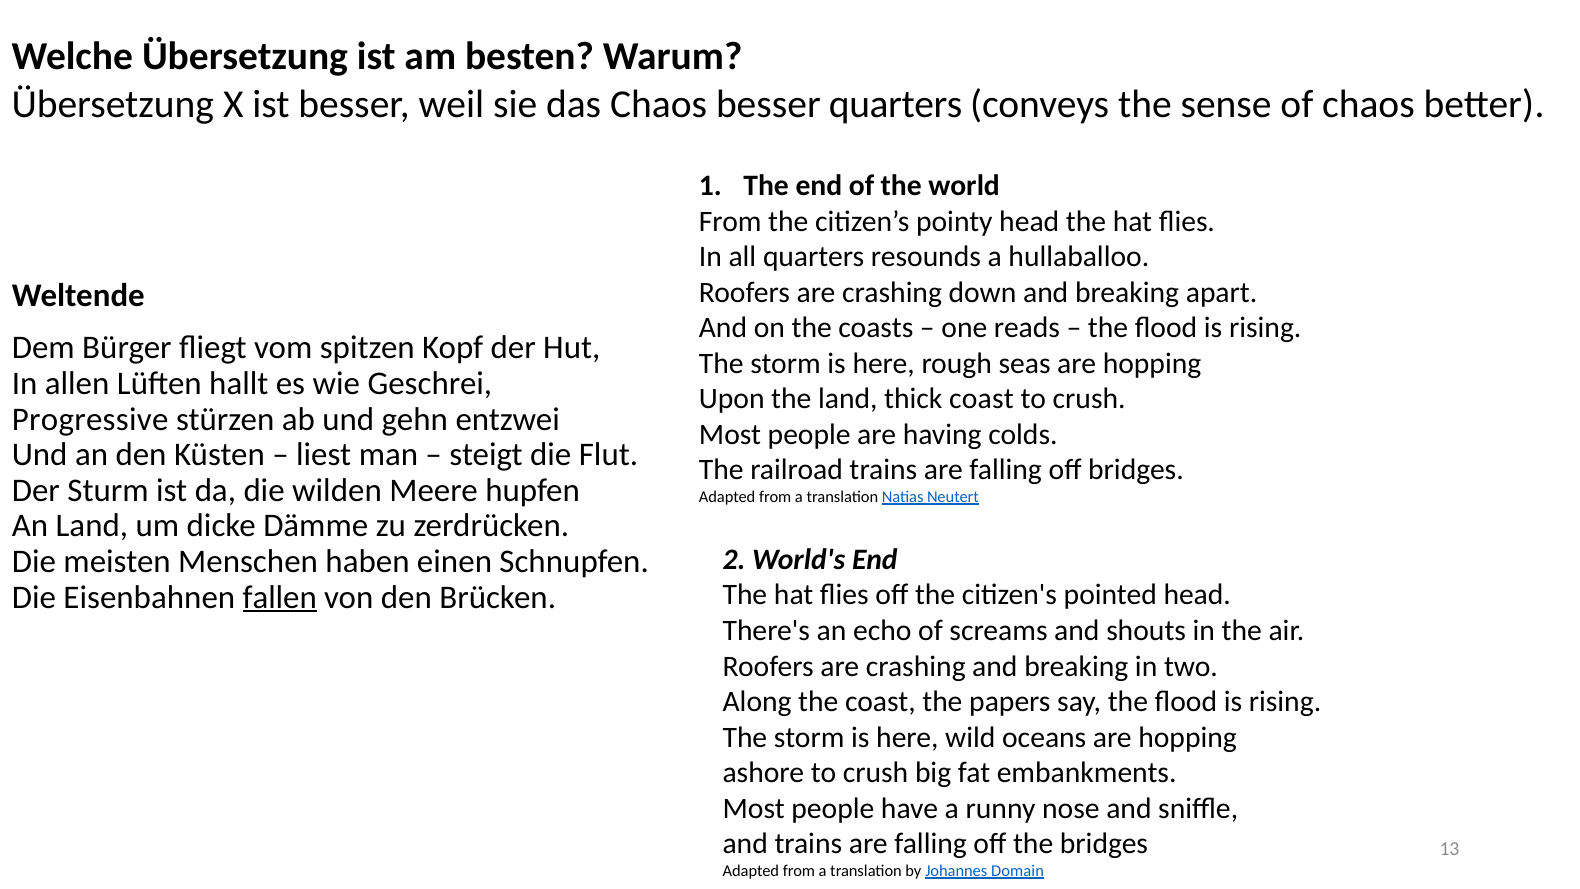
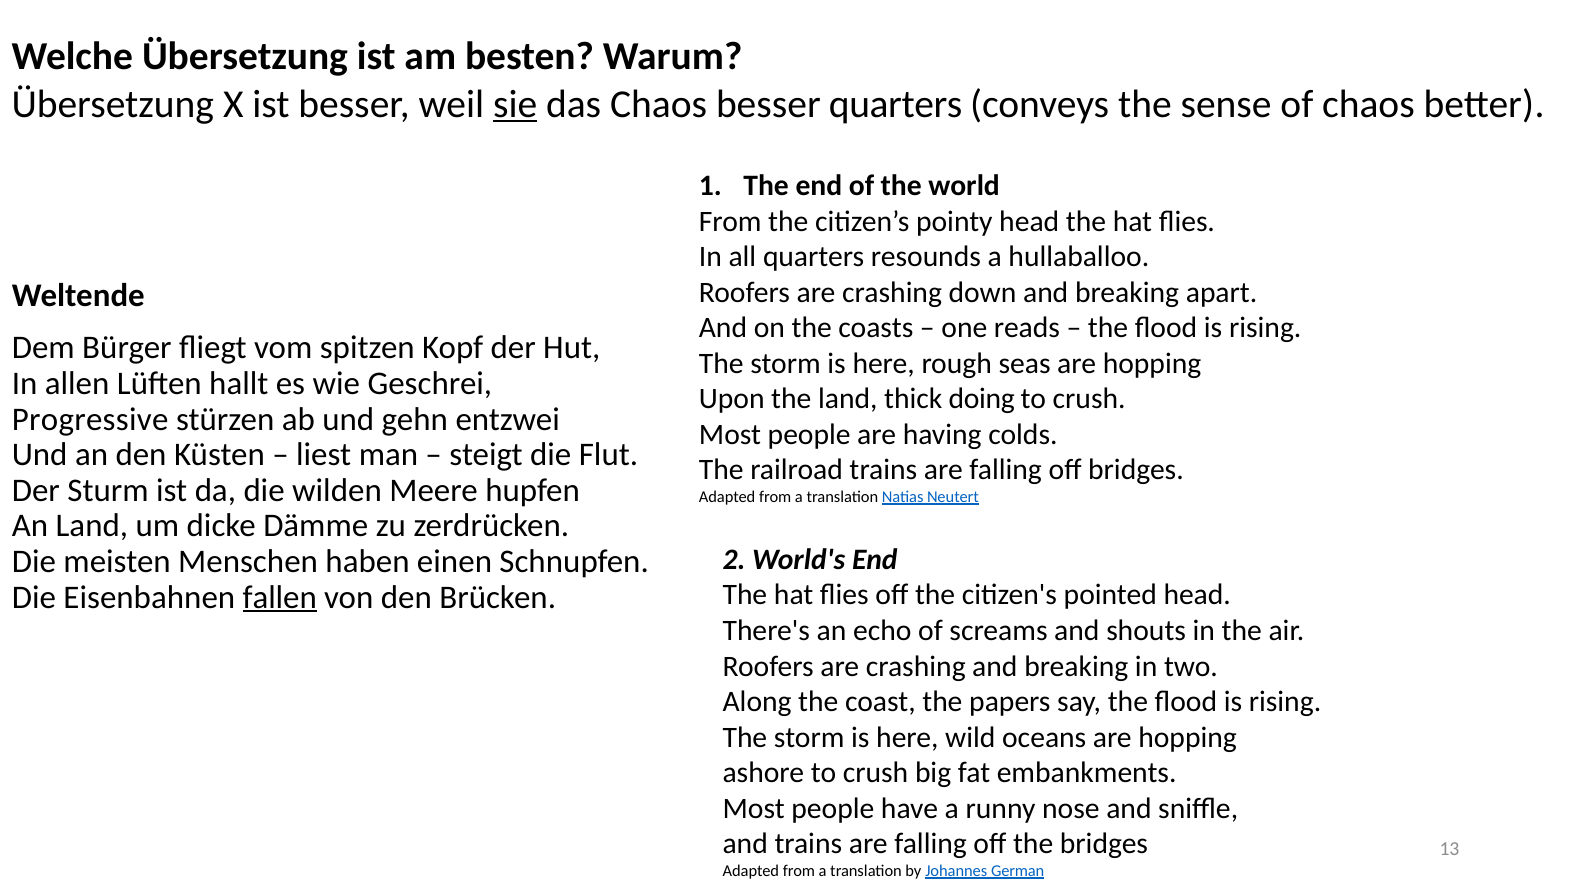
sie underline: none -> present (515, 104)
thick coast: coast -> doing (982, 399)
Domain: Domain -> German (1018, 871)
